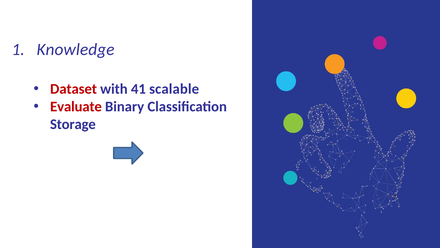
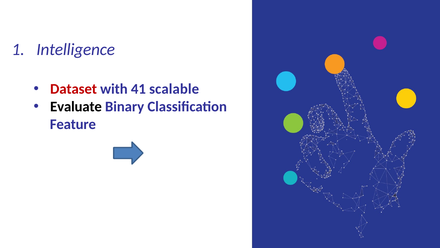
Knowledge: Knowledge -> Intelligence (76, 49)
Evaluate colour: red -> black (76, 106)
Storage: Storage -> Feature (73, 124)
